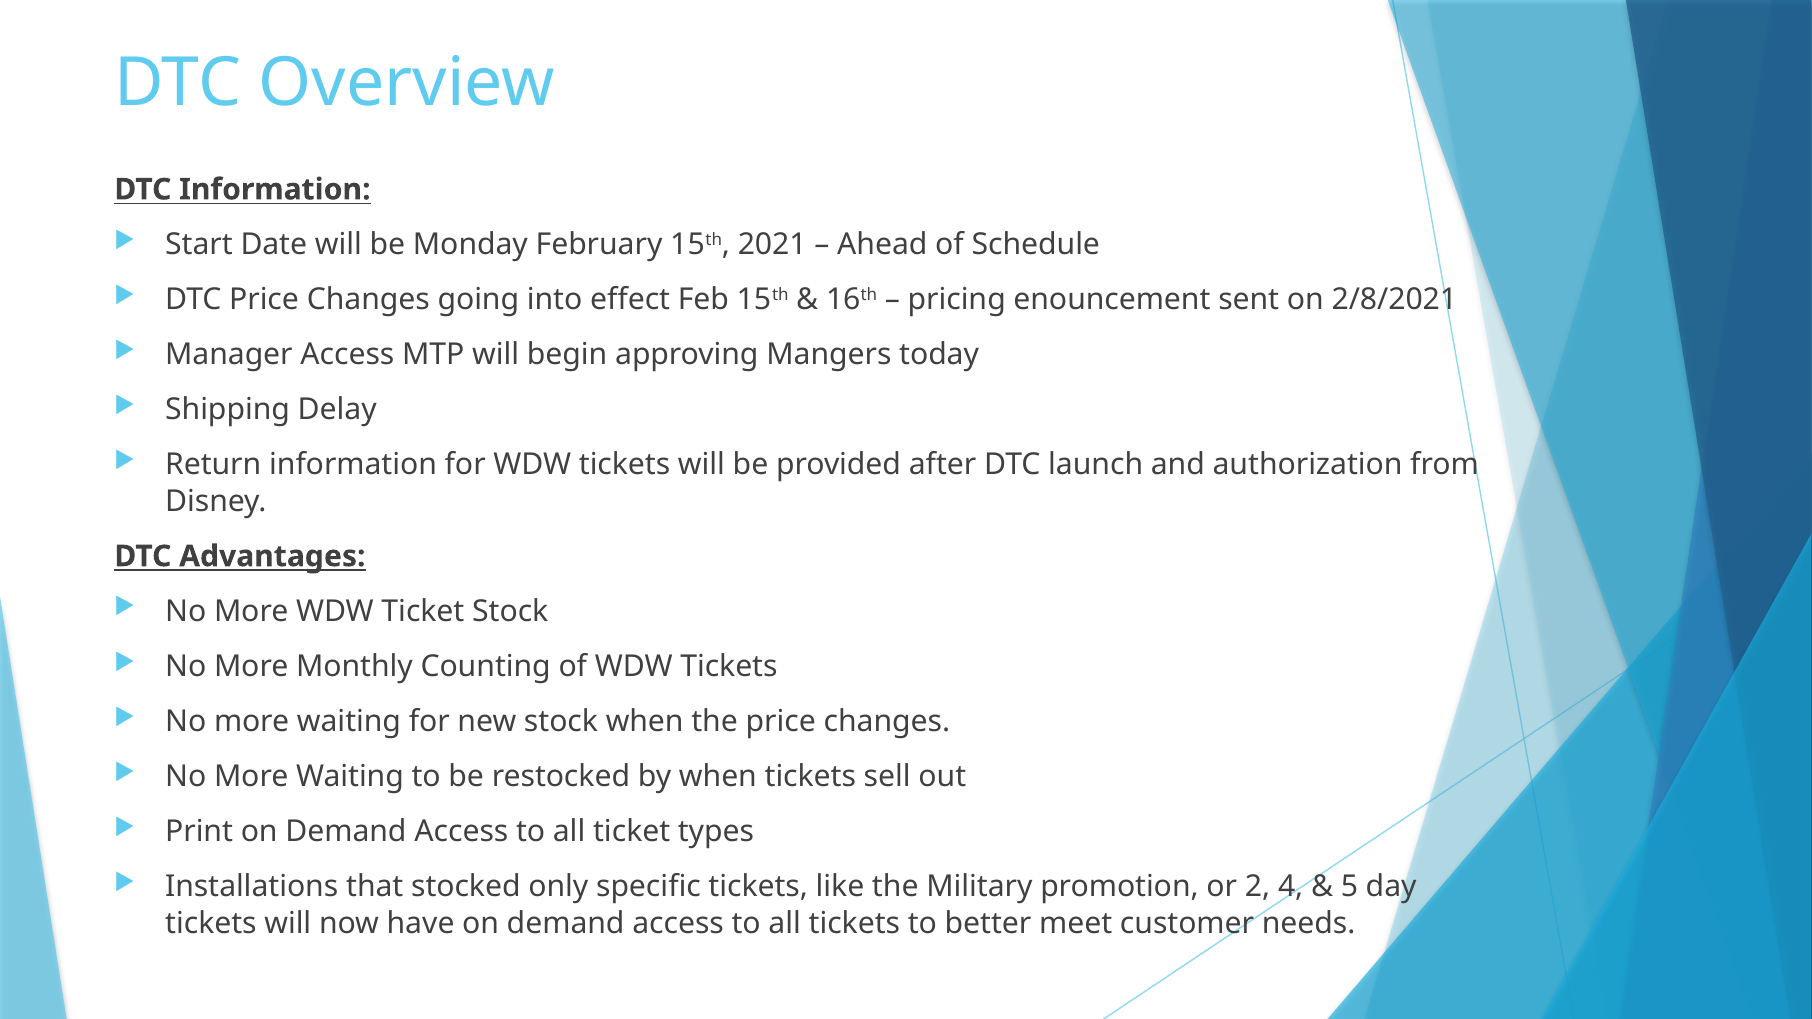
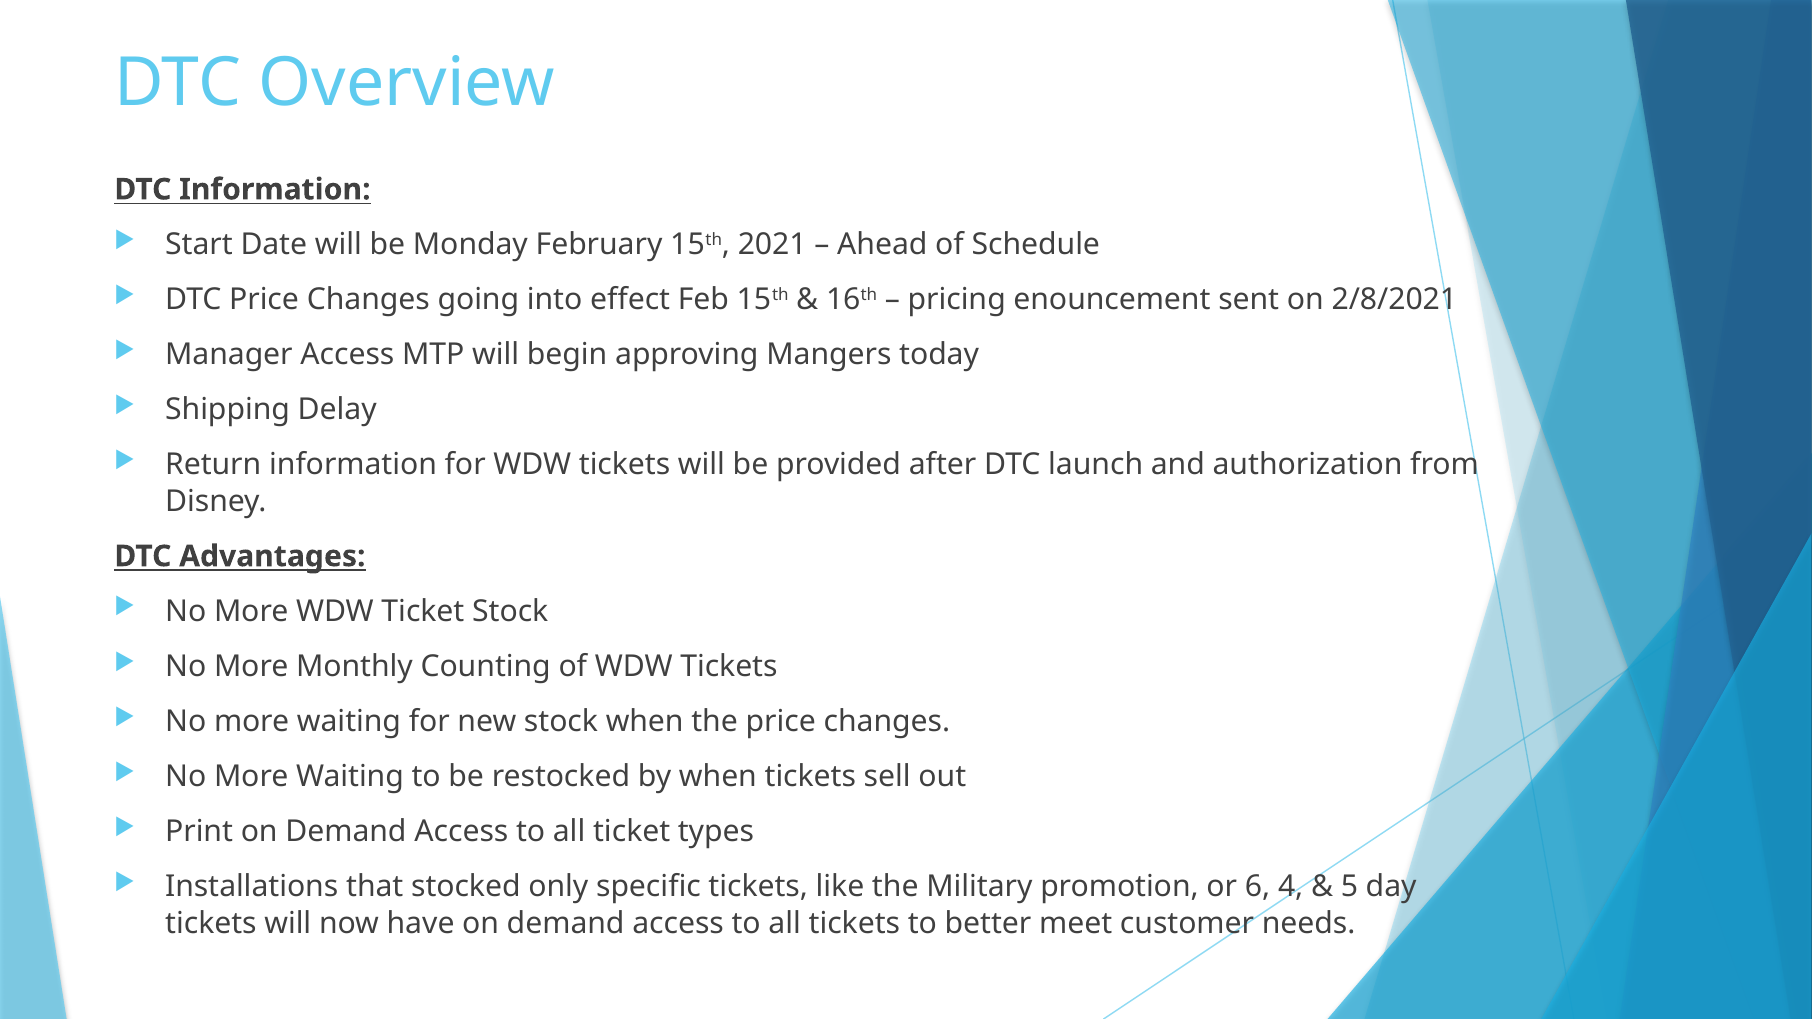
2: 2 -> 6 (1257, 887)
